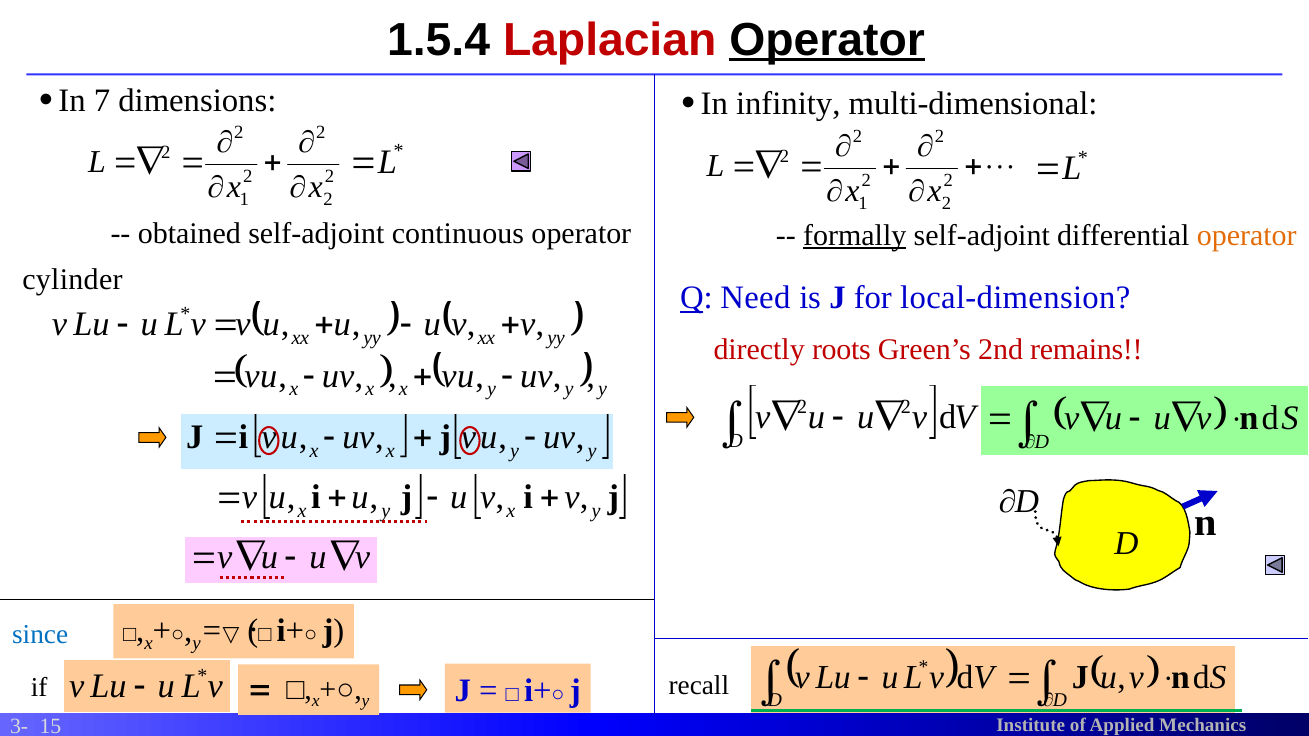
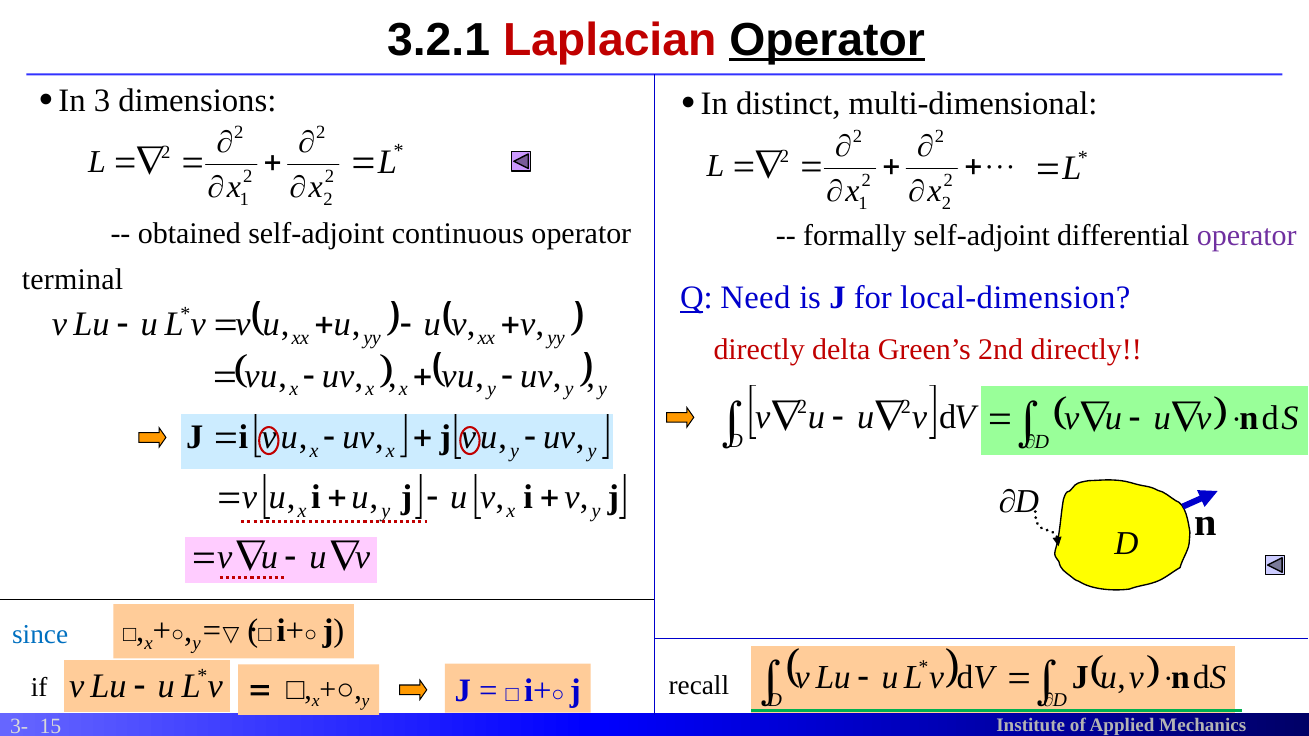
1.5.4: 1.5.4 -> 3.2.1 (439, 40)
7: 7 -> 3 (102, 101)
infinity: infinity -> distinct (788, 104)
formally underline: present -> none (855, 235)
operator colour: orange -> purple (1247, 235)
cylinder: cylinder -> terminal (73, 280)
roots: roots -> delta (841, 349)
2nd remains: remains -> directly (1086, 349)
